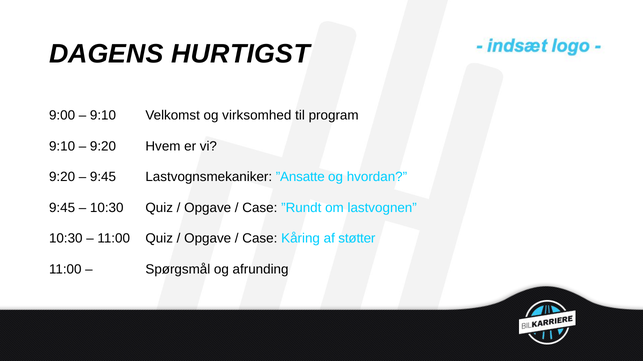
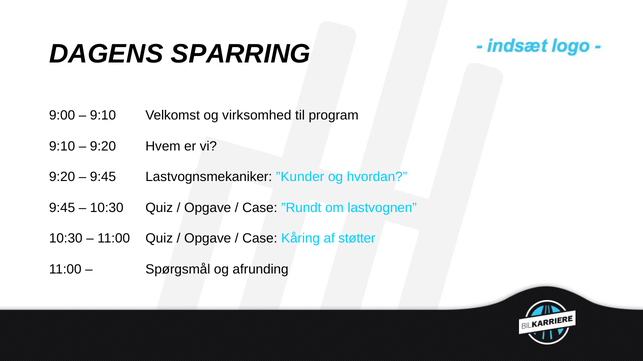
HURTIGST: HURTIGST -> SPARRING (241, 54)
”Ansatte: ”Ansatte -> ”Kunder (300, 177)
